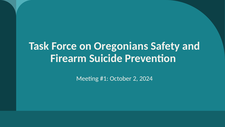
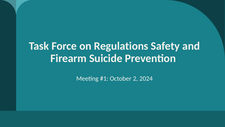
Oregonians: Oregonians -> Regulations (121, 46)
